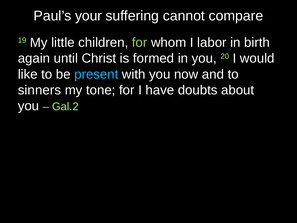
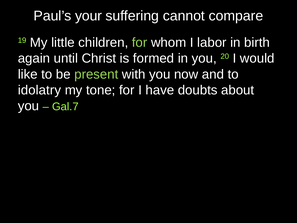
present colour: light blue -> light green (96, 74)
sinners: sinners -> idolatry (39, 90)
Gal.2: Gal.2 -> Gal.7 (65, 107)
